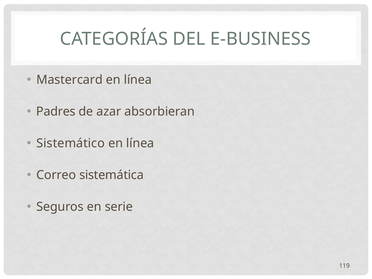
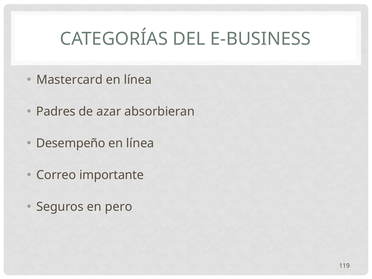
Sistemático: Sistemático -> Desempeño (71, 143)
sistemática: sistemática -> importante (112, 175)
serie: serie -> pero (119, 207)
